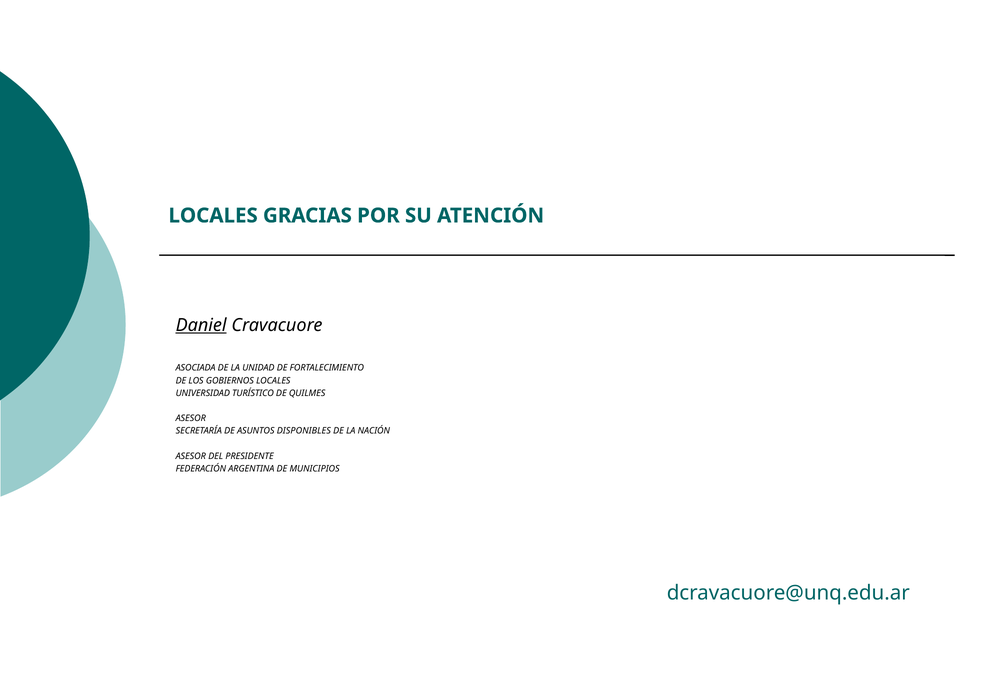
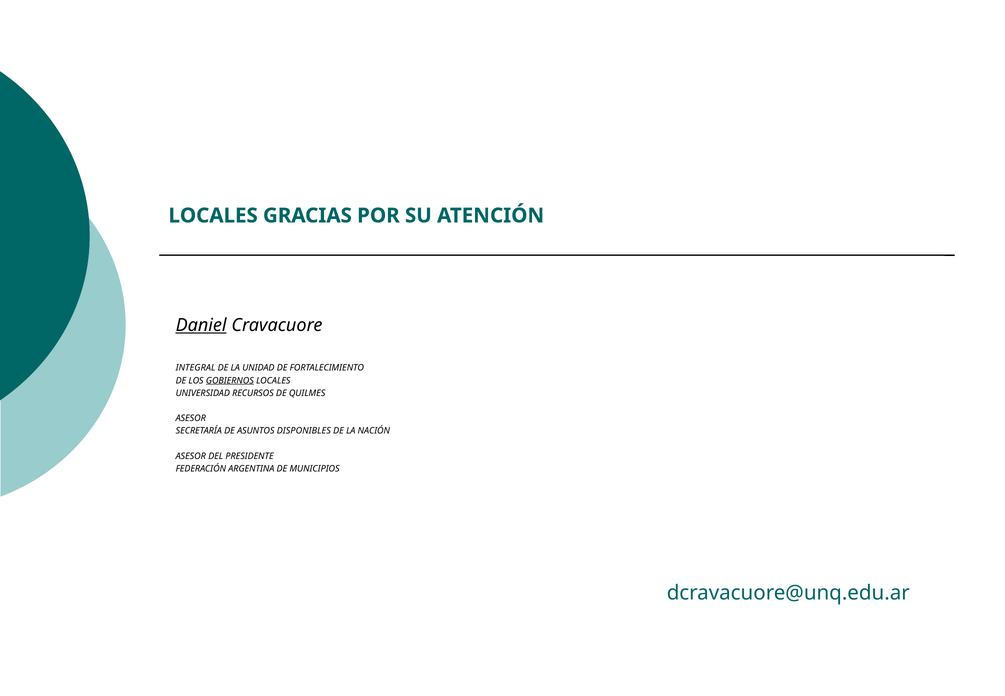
ASOCIADA: ASOCIADA -> INTEGRAL (195, 368)
GOBIERNOS underline: none -> present (230, 380)
TURÍSTICO: TURÍSTICO -> RECURSOS (253, 393)
